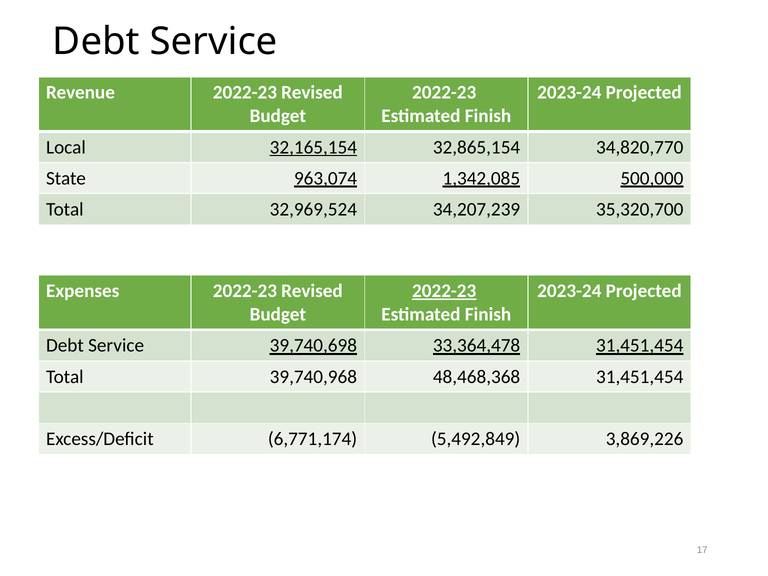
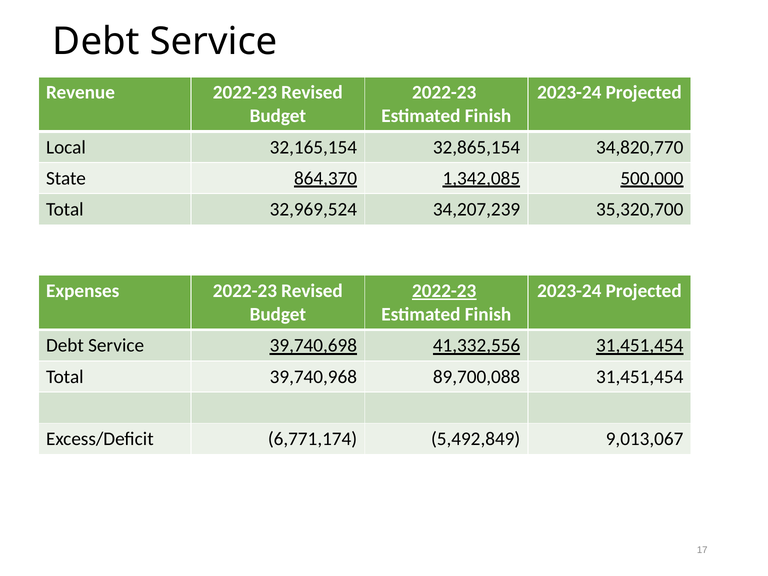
32,165,154 underline: present -> none (313, 147)
963,074: 963,074 -> 864,370 (326, 178)
33,364,478: 33,364,478 -> 41,332,556 (477, 346)
48,468,368: 48,468,368 -> 89,700,088 (477, 377)
3,869,226: 3,869,226 -> 9,013,067 (645, 439)
